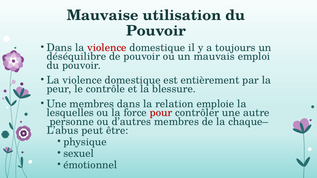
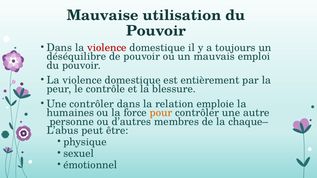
Une membres: membres -> contrôler (92, 104)
lesquelles: lesquelles -> humaines (70, 113)
pour colour: red -> orange (161, 113)
